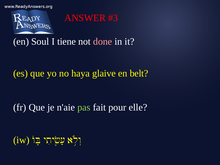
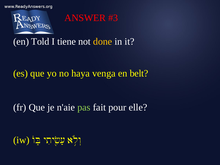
Soul: Soul -> Told (40, 42)
done colour: pink -> yellow (103, 42)
glaive: glaive -> venga (104, 73)
